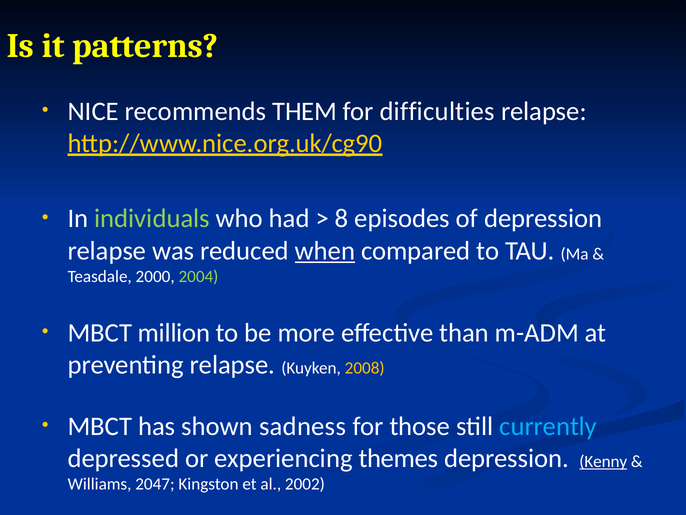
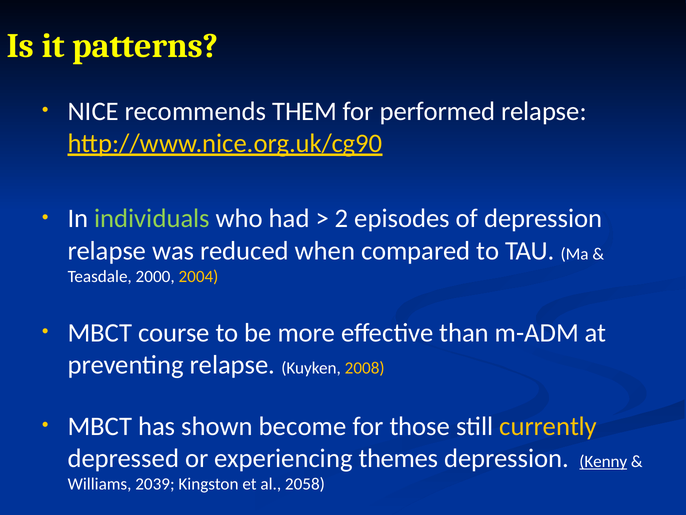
difficulties: difficulties -> performed (437, 111)
8: 8 -> 2 (342, 218)
when underline: present -> none (325, 250)
2004 colour: light green -> yellow (198, 276)
million: million -> course (174, 332)
sadness: sadness -> become (303, 426)
currently colour: light blue -> yellow (548, 426)
2047: 2047 -> 2039 (155, 484)
2002: 2002 -> 2058 (305, 484)
